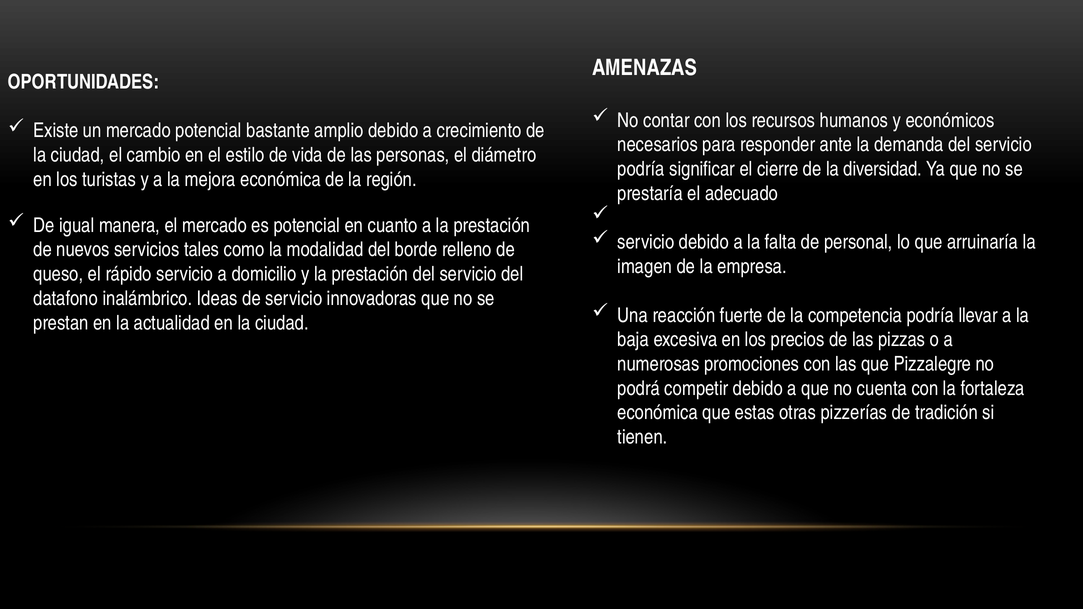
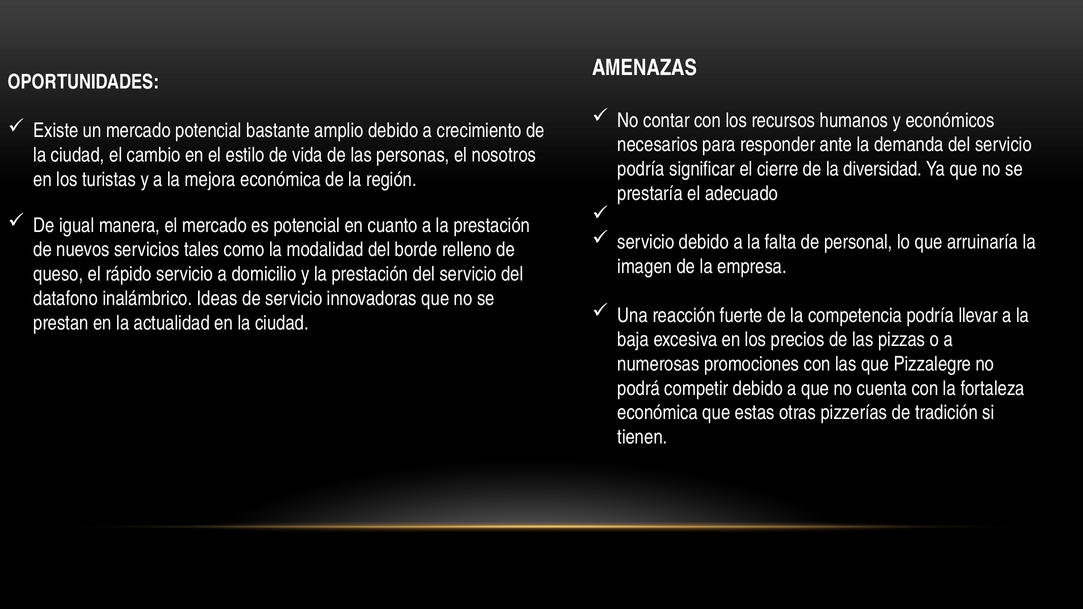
diámetro: diámetro -> nosotros (504, 155)
